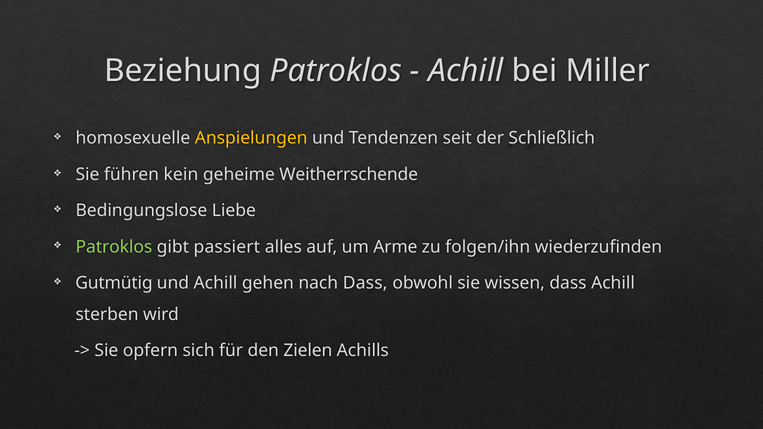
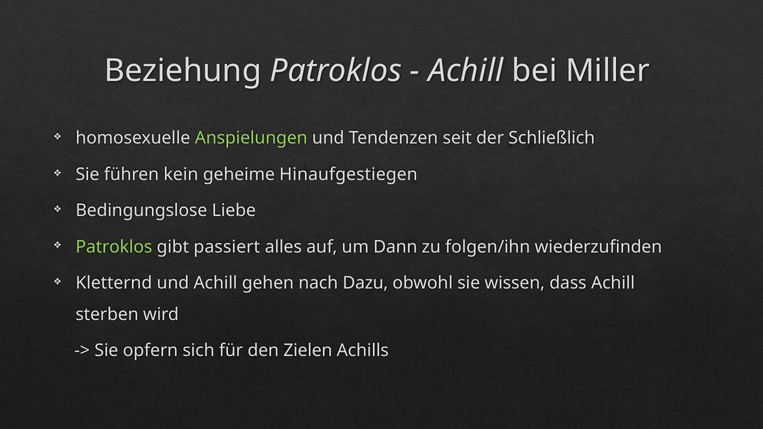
Anspielungen colour: yellow -> light green (251, 138)
Weitherrschende: Weitherrschende -> Hinaufgestiegen (349, 174)
Arme: Arme -> Dann (395, 247)
Gutmütig: Gutmütig -> Kletternd (114, 283)
nach Dass: Dass -> Dazu (365, 283)
